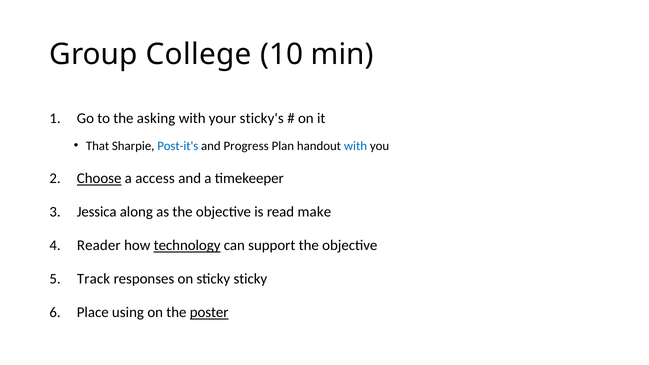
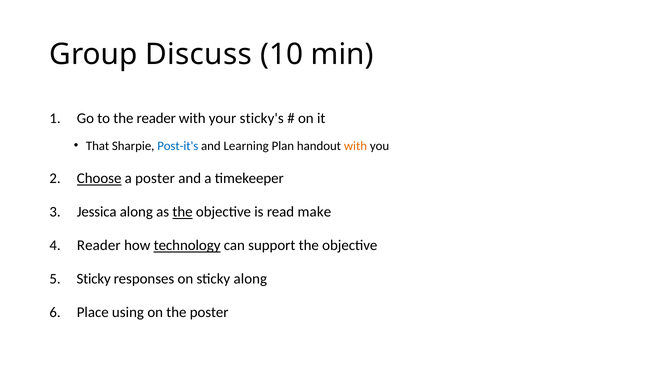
College: College -> Discuss (199, 55)
the asking: asking -> reader (156, 118)
Progress: Progress -> Learning (246, 146)
with colour: blue -> orange (356, 146)
a access: access -> poster (155, 178)
the underline: none -> present (183, 212)
Track: Track -> Sticky (94, 279)
sticky sticky: sticky -> along (250, 279)
poster underline: present -> none (209, 313)
